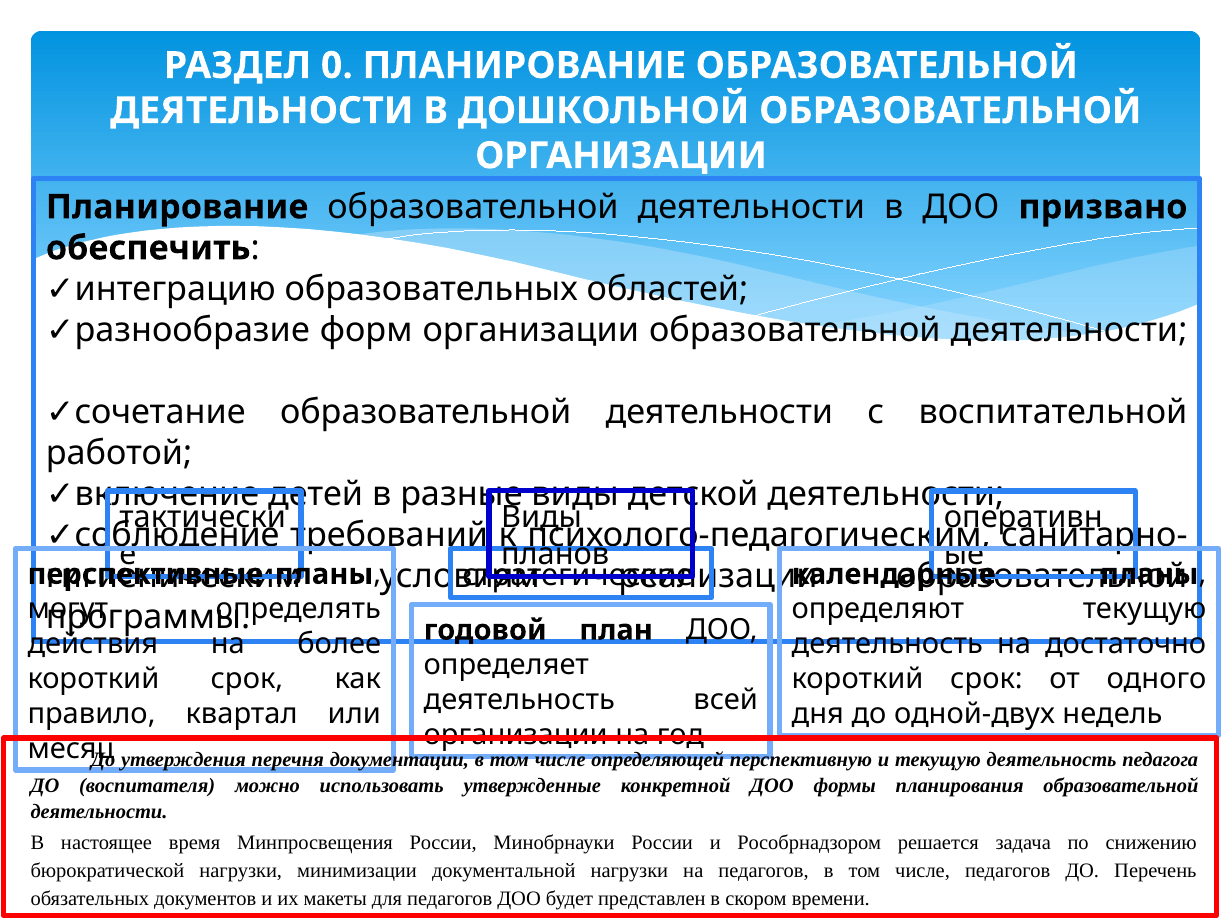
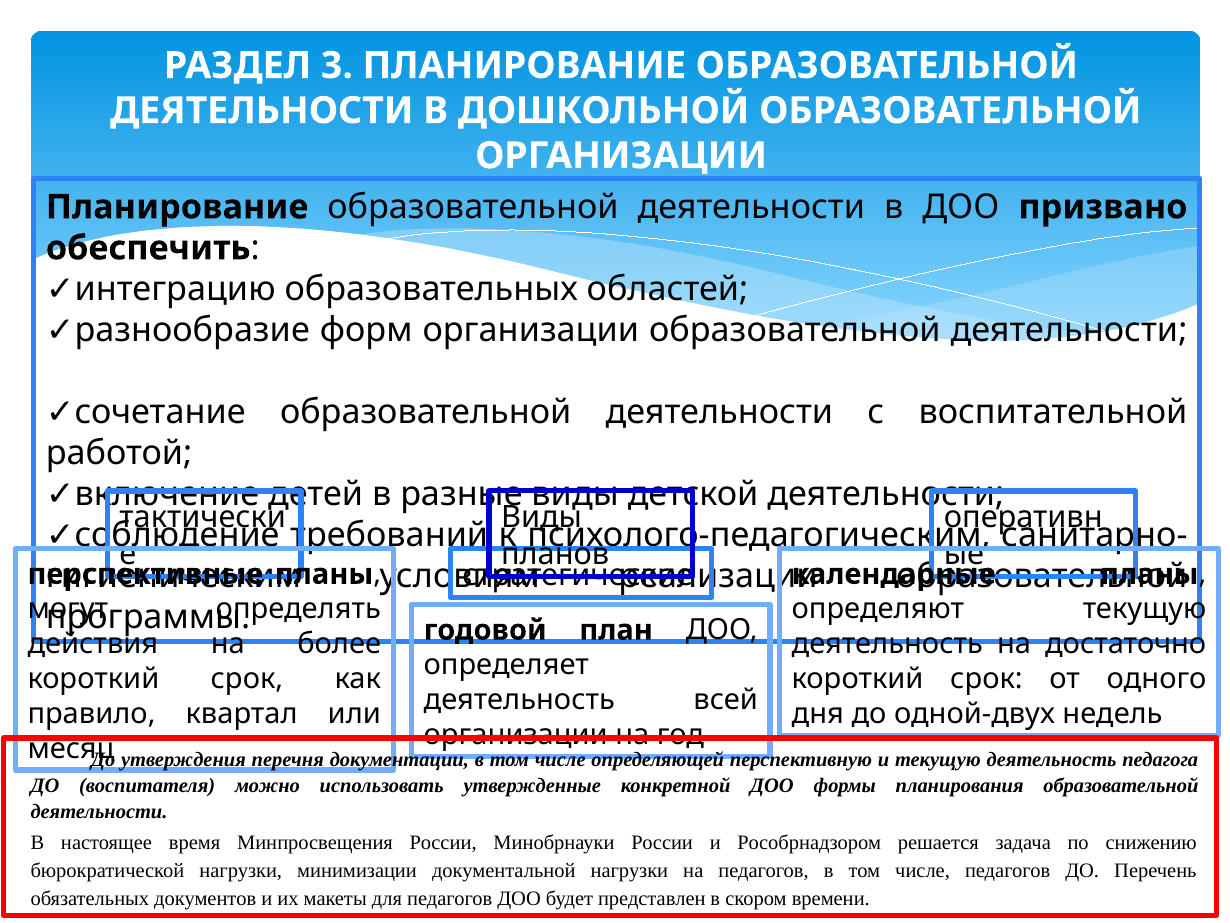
0: 0 -> 3 (337, 66)
